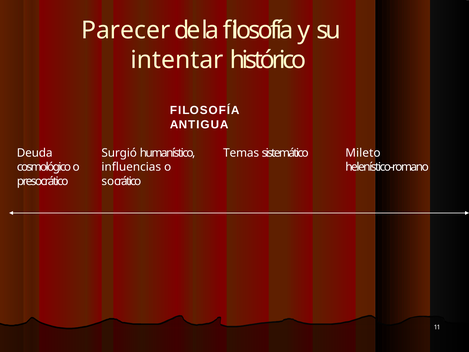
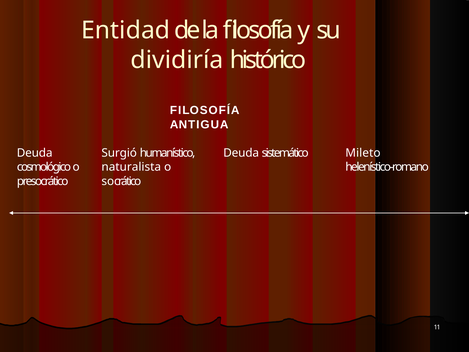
Parecer: Parecer -> Entidad (126, 30)
intentar: intentar -> dividiría (177, 60)
Temas: Temas -> Deuda (241, 153)
influencias: influencias -> naturalista (131, 167)
